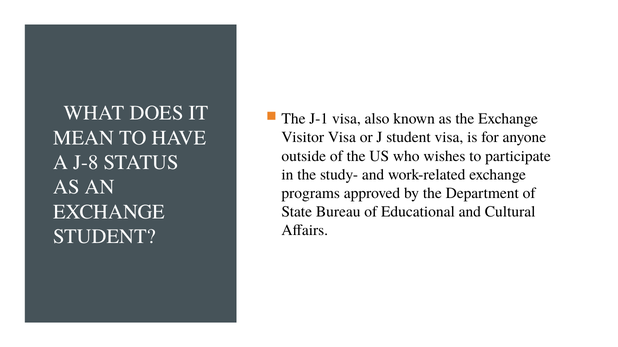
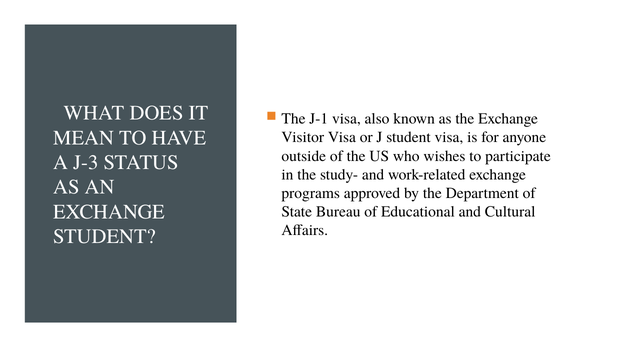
J-8: J-8 -> J-3 (86, 163)
